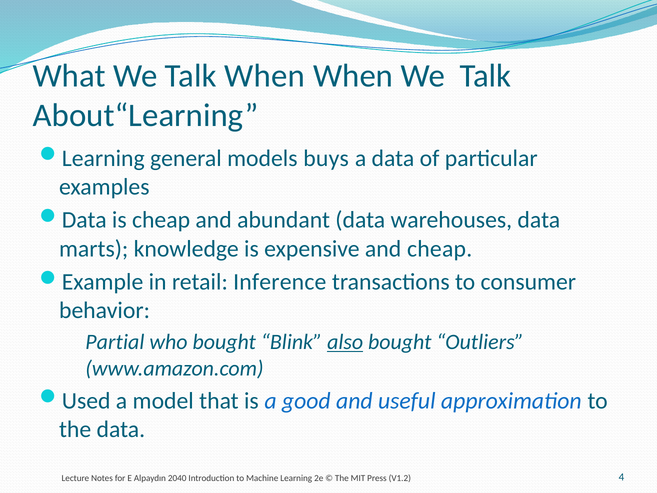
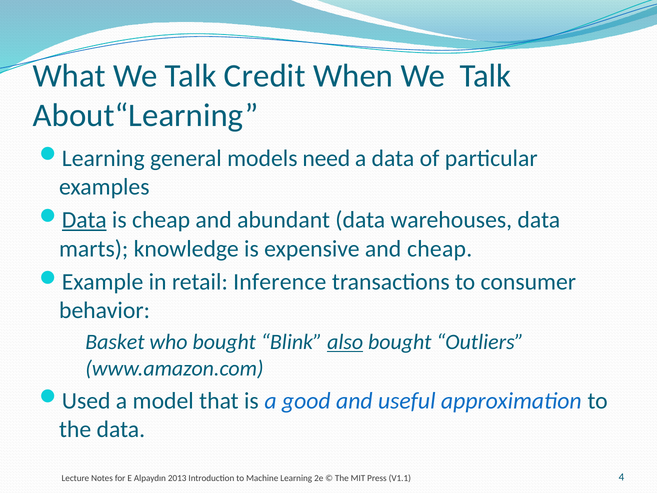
Talk When: When -> Credit (265, 76)
buys: buys -> need (326, 158)
Data underline: none -> present (84, 220)
Partial: Partial -> Basket (115, 342)
2040: 2040 -> 2013 (177, 478)
V1.2: V1.2 -> V1.1 (400, 478)
